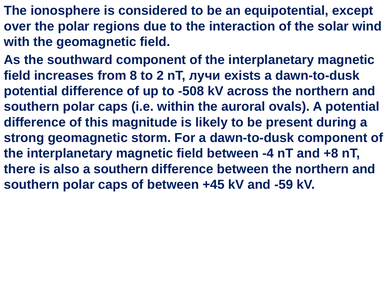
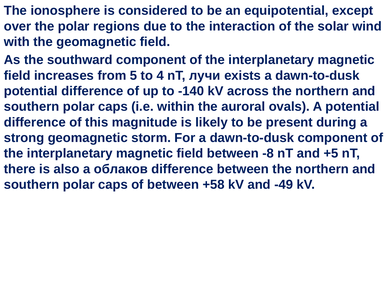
8: 8 -> 5 (134, 75)
2: 2 -> 4 (160, 75)
-508: -508 -> -140 (191, 91)
-4: -4 -> -8 (268, 153)
+8: +8 -> +5 (331, 153)
a southern: southern -> облаков (121, 169)
+45: +45 -> +58 (214, 184)
-59: -59 -> -49 (284, 184)
